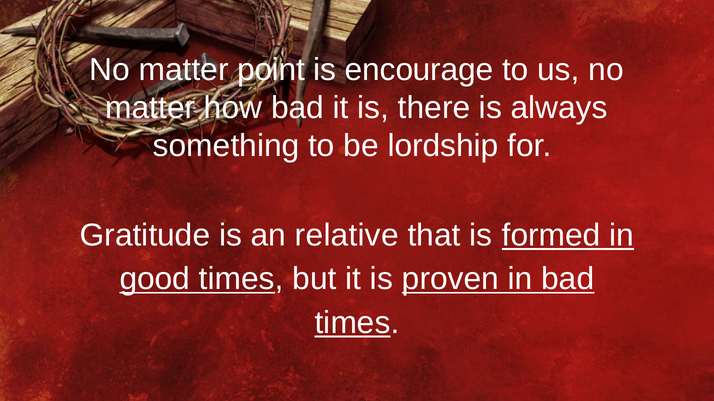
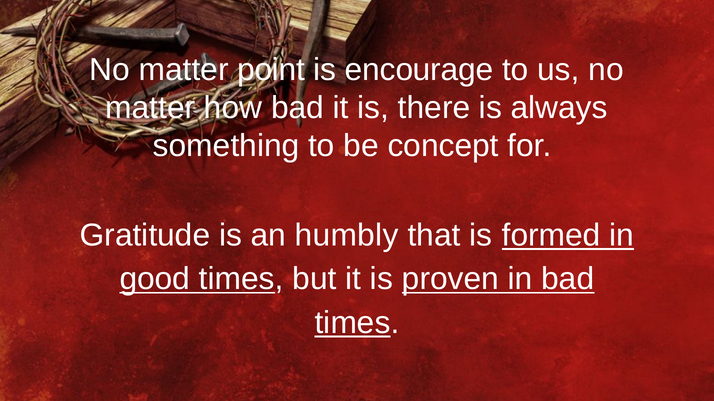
lordship: lordship -> concept (443, 146)
relative: relative -> humbly (347, 236)
